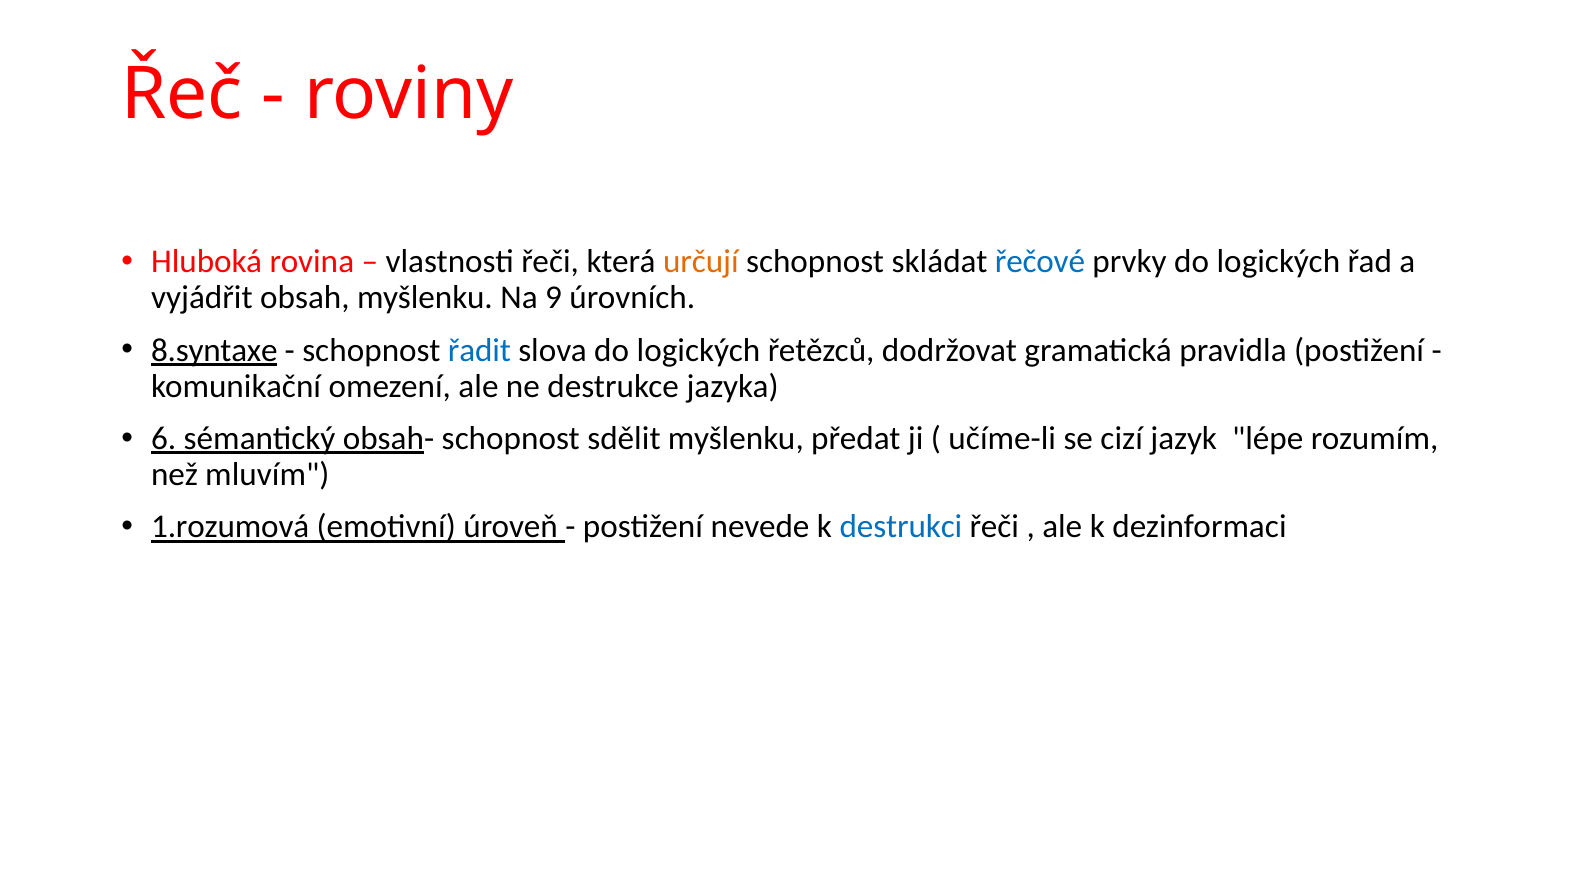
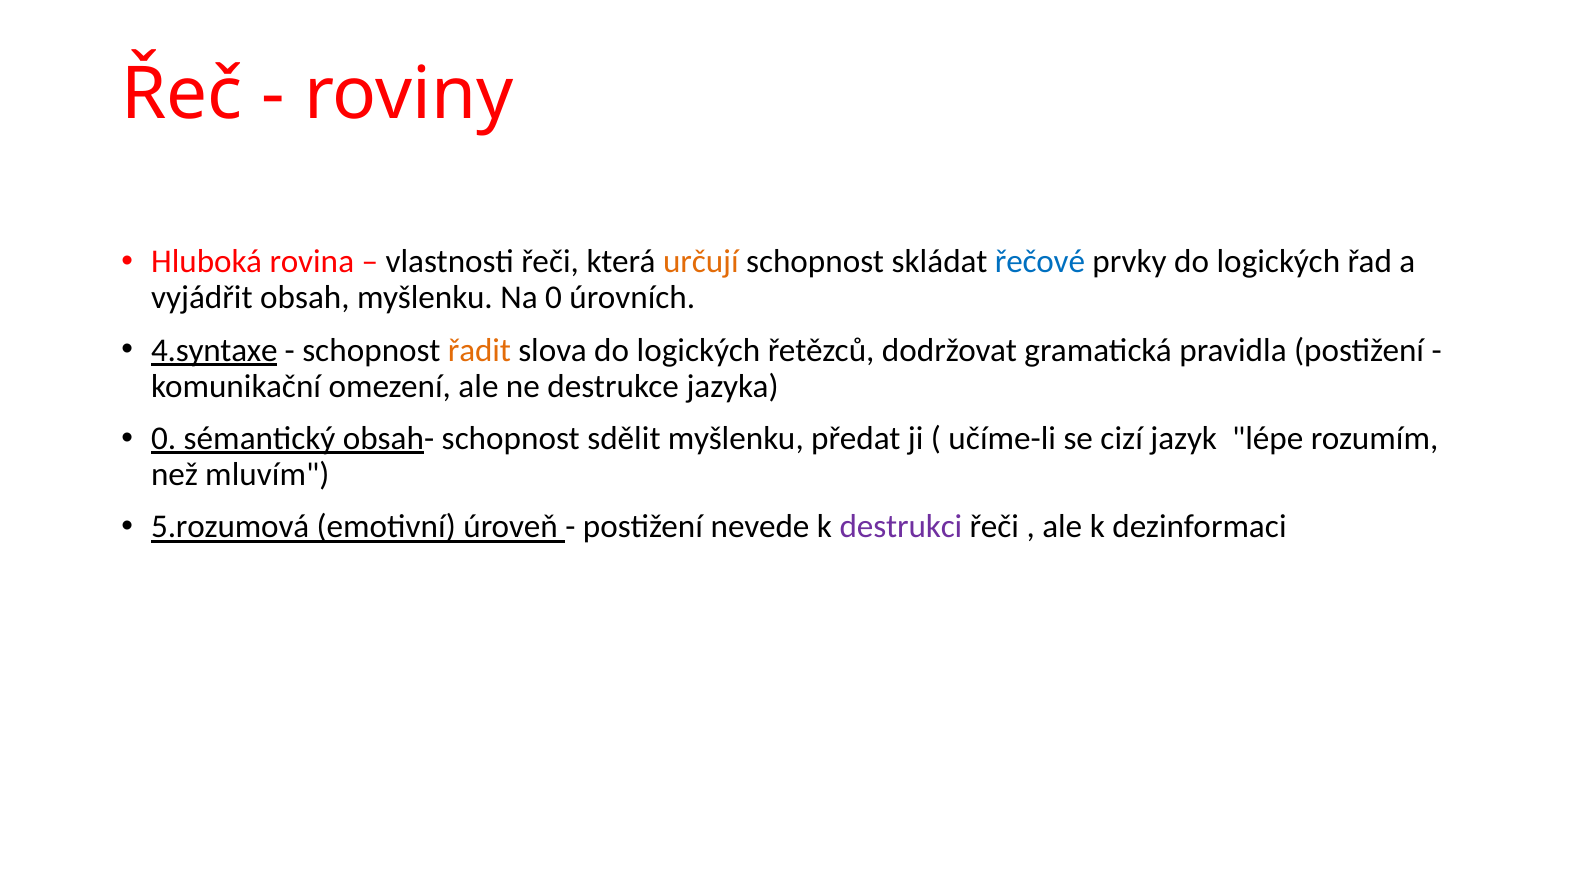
Na 9: 9 -> 0 (554, 298)
8.syntaxe: 8.syntaxe -> 4.syntaxe (214, 350)
řadit colour: blue -> orange (479, 350)
6: 6 -> 0 (164, 438)
1.rozumová: 1.rozumová -> 5.rozumová (230, 527)
destrukci colour: blue -> purple (901, 527)
